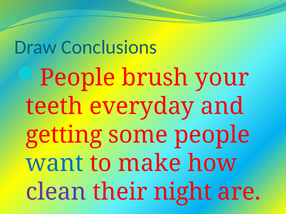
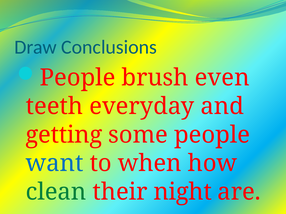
your: your -> even (222, 78)
make: make -> when (150, 164)
clean colour: purple -> green (56, 192)
